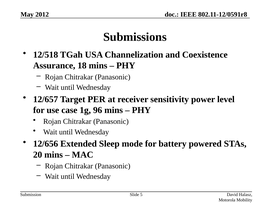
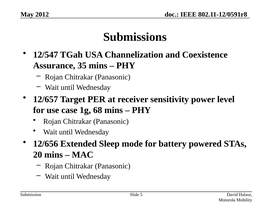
12/518: 12/518 -> 12/547 (46, 55)
18: 18 -> 35 (82, 65)
96: 96 -> 68 (98, 110)
